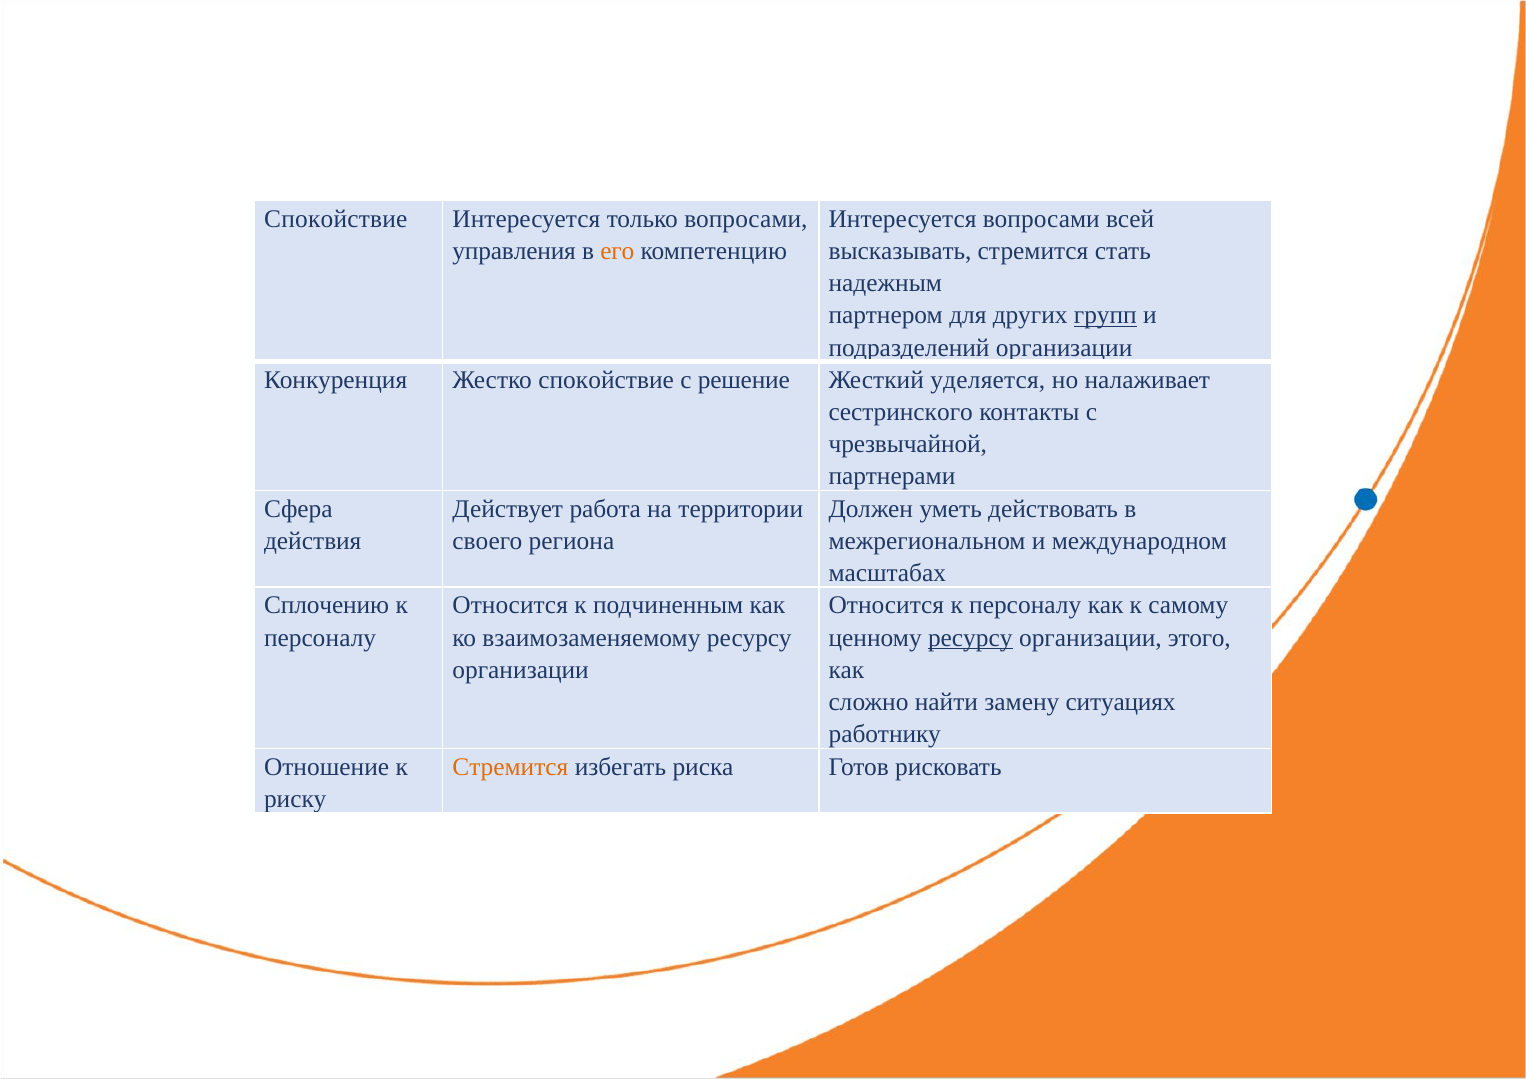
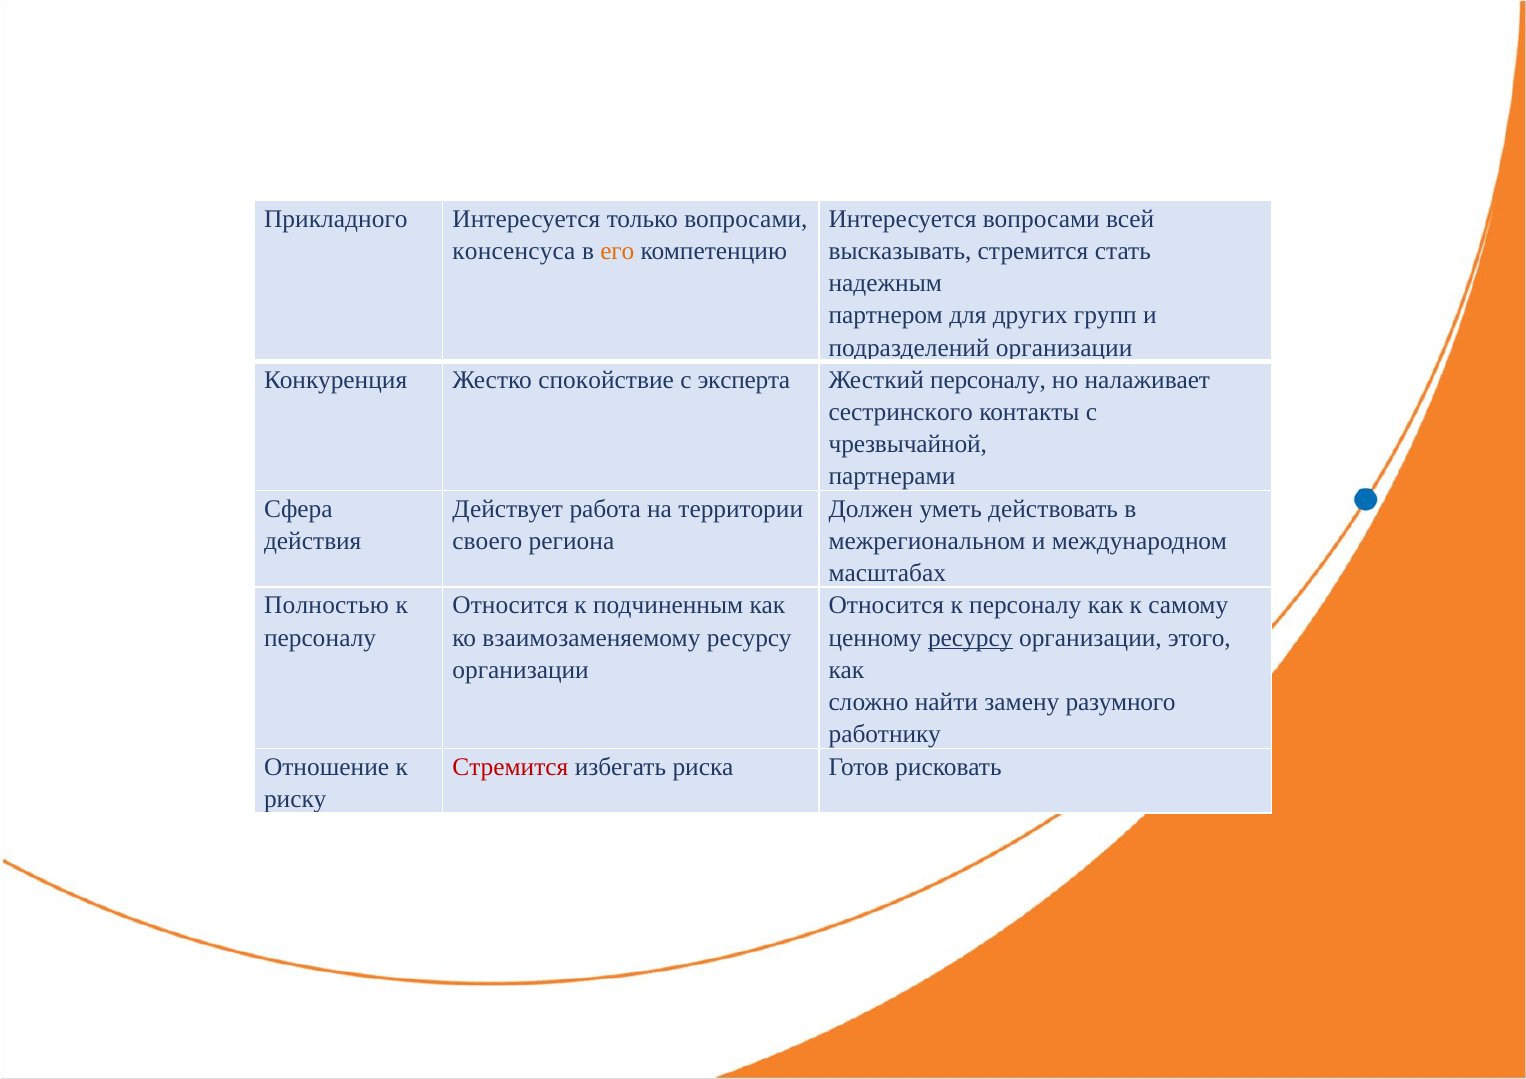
Спокойствие: Спокойствие -> Прикладного (336, 219)
управления: управления -> консенсуса (514, 251)
групп underline: present -> none (1105, 315)
решение: решение -> эксперта (744, 380)
Жесткий уделяется: уделяется -> персоналу (988, 380)
Сплочению: Сплочению -> Полностью (326, 606)
ситуациях: ситуациях -> разумного (1121, 702)
Стремится colour: orange -> red (510, 767)
